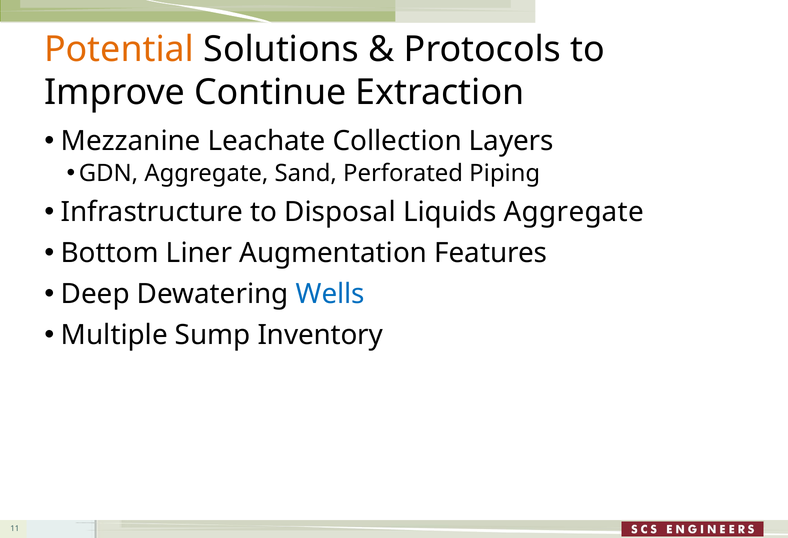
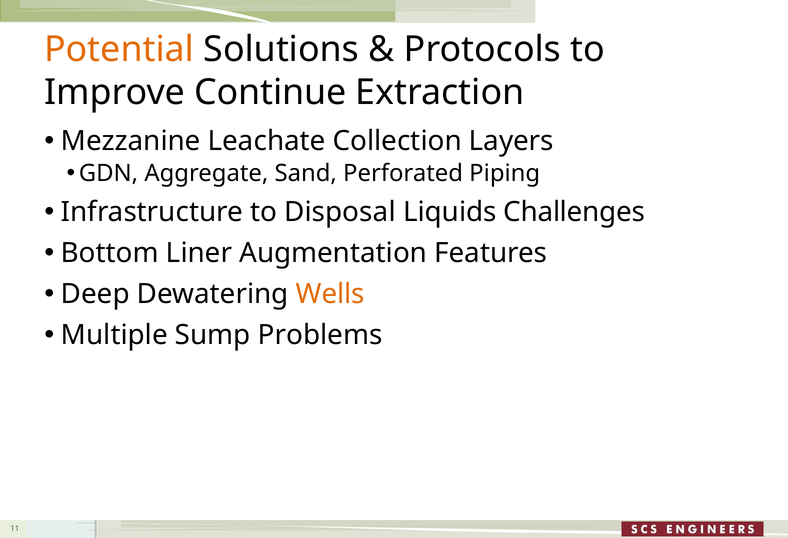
Liquids Aggregate: Aggregate -> Challenges (574, 212)
Wells colour: blue -> orange (330, 294)
Inventory: Inventory -> Problems (320, 335)
